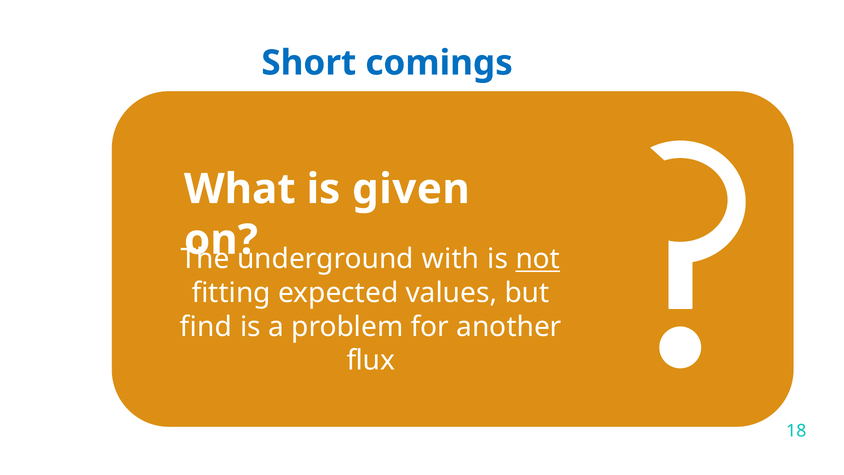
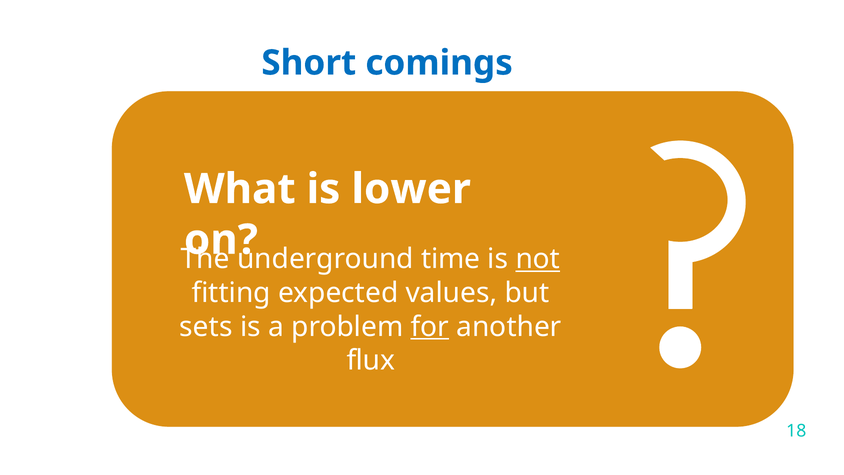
given: given -> lower (411, 189)
with: with -> time (451, 259)
find: find -> sets (206, 327)
for underline: none -> present (430, 327)
